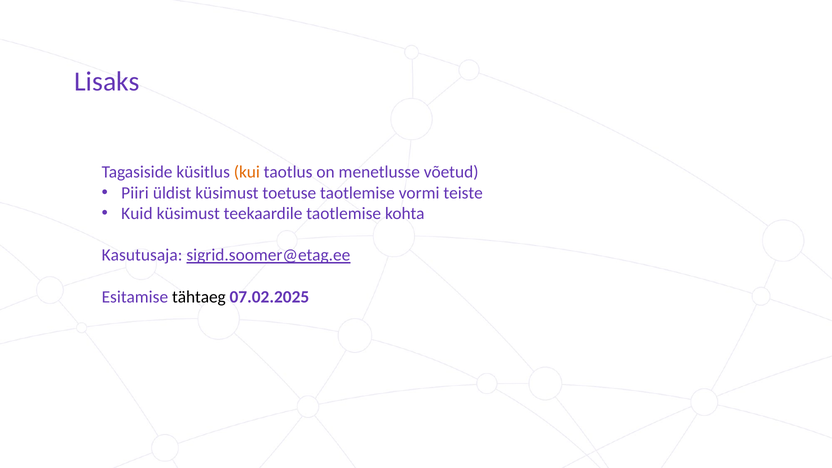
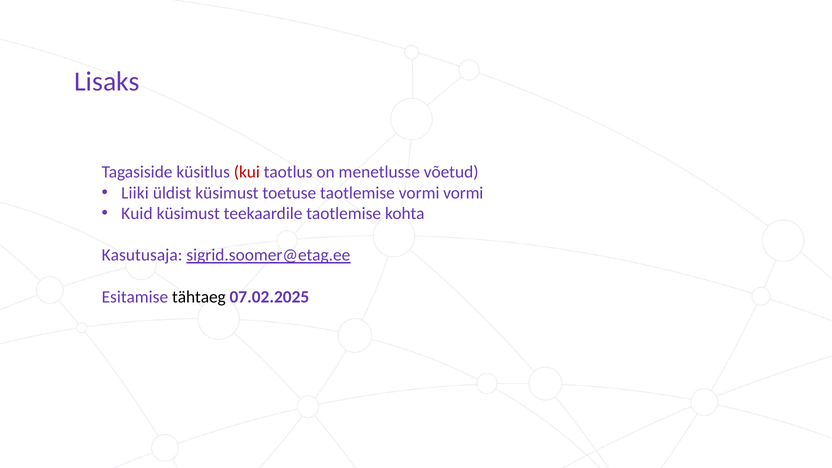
kui colour: orange -> red (247, 172)
Piiri: Piiri -> Liiki (135, 193)
vormi teiste: teiste -> vormi (463, 193)
